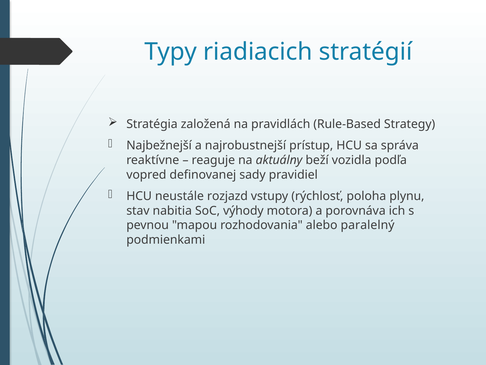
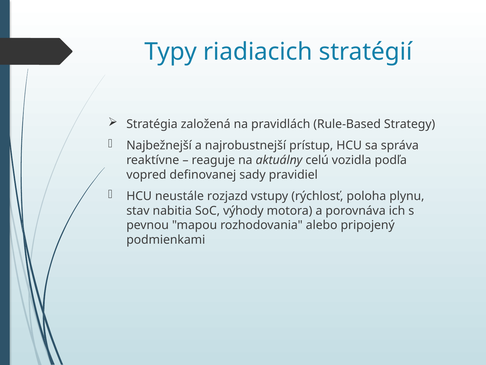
beží: beží -> celú (317, 160)
paralelný: paralelný -> pripojený (368, 225)
